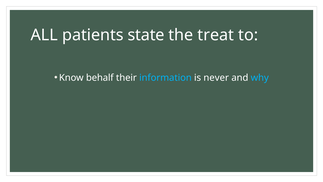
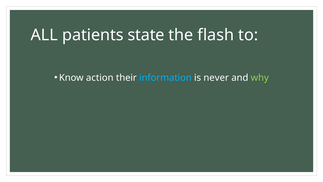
treat: treat -> flash (216, 35)
behalf: behalf -> action (100, 78)
why colour: light blue -> light green (260, 78)
